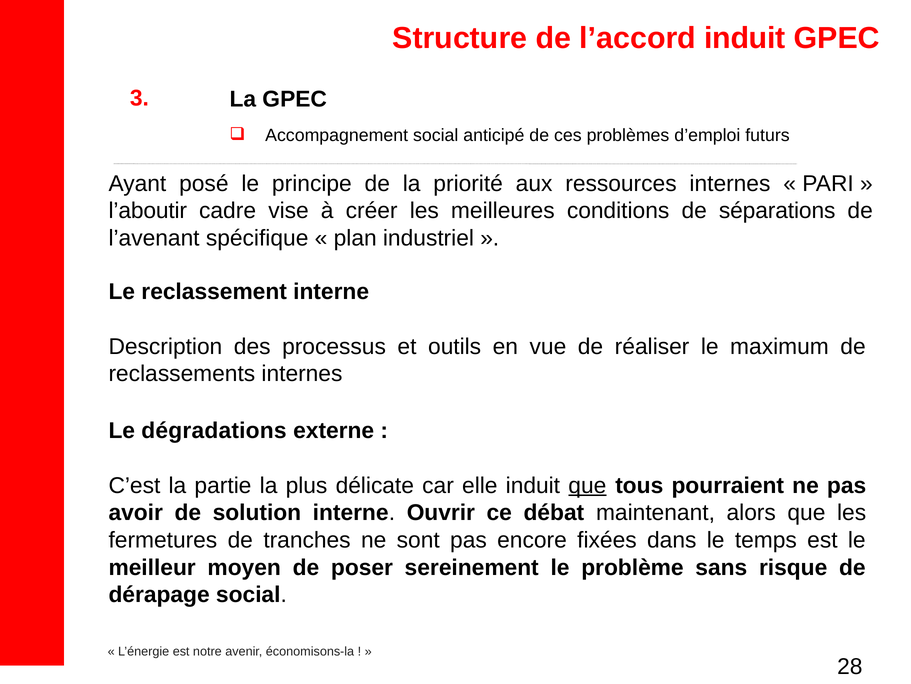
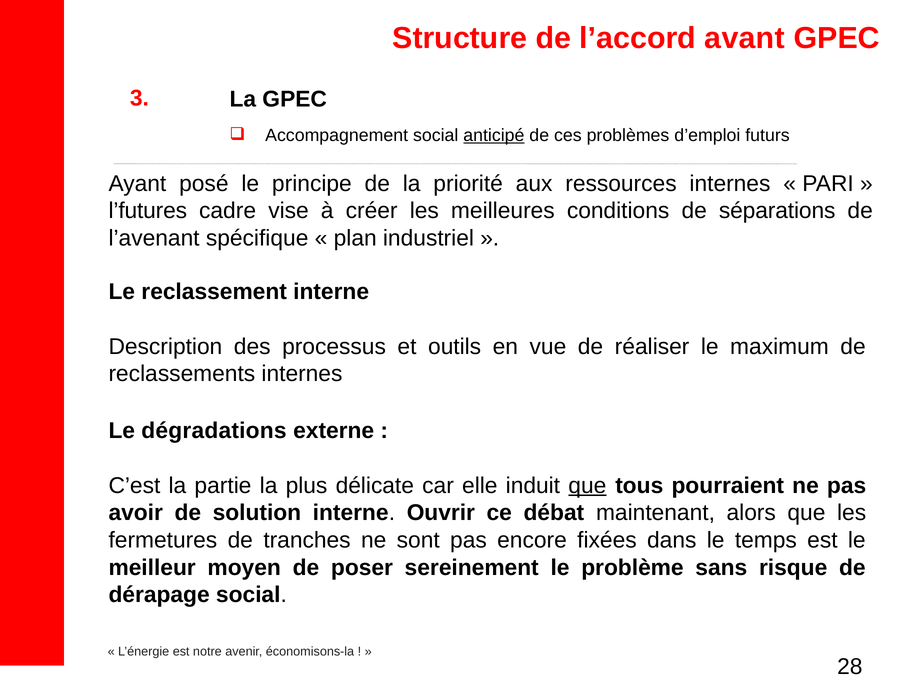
l’accord induit: induit -> avant (745, 38)
anticipé underline: none -> present (494, 135)
l’aboutir: l’aboutir -> l’futures (148, 211)
